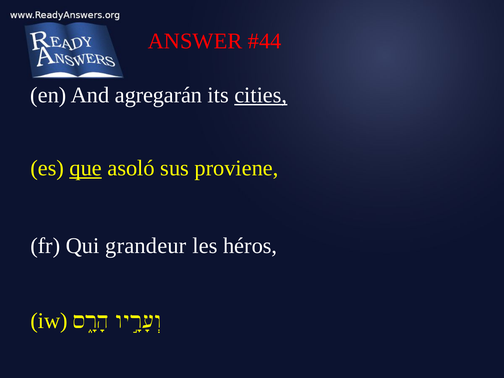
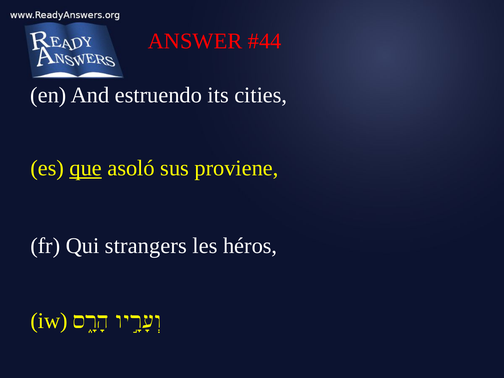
agregarán: agregarán -> estruendo (158, 95)
cities underline: present -> none (261, 95)
grandeur: grandeur -> strangers (146, 246)
